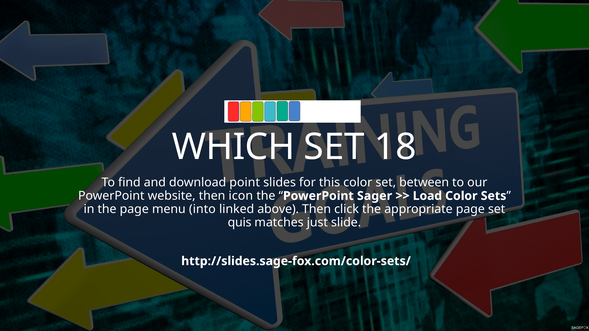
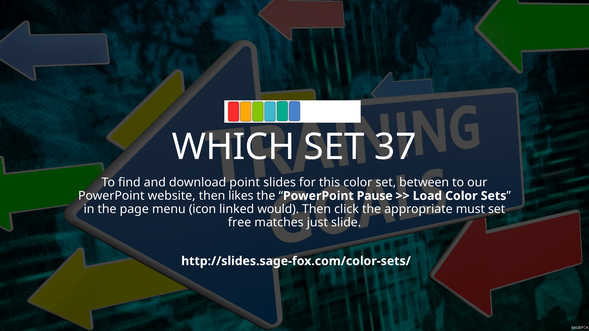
18: 18 -> 37 (395, 147)
icon: icon -> likes (241, 196)
Sager: Sager -> Pause (375, 196)
into: into -> icon (202, 209)
above: above -> would (278, 209)
appropriate page: page -> must (470, 209)
quis: quis -> free (240, 223)
